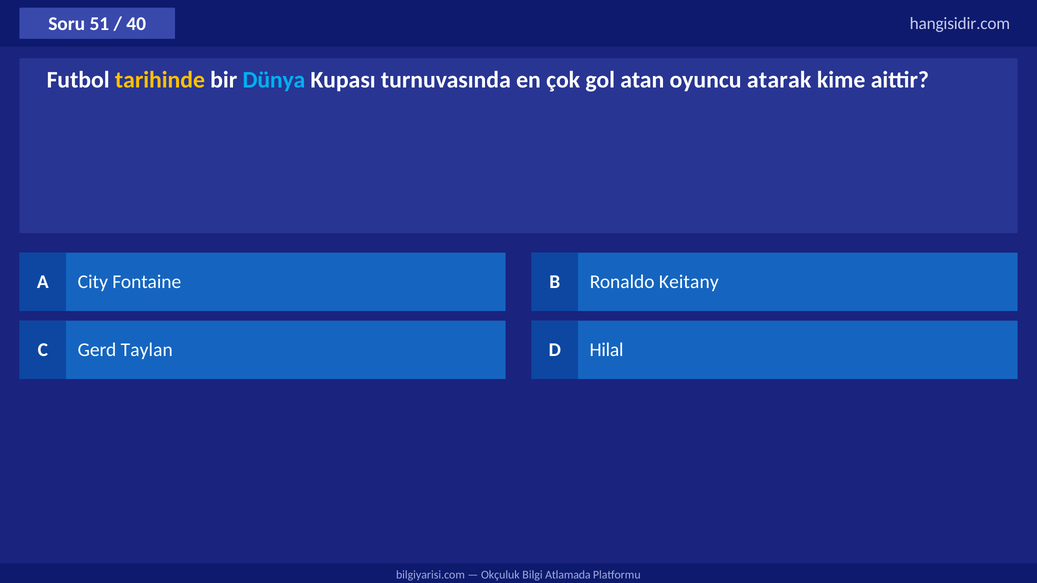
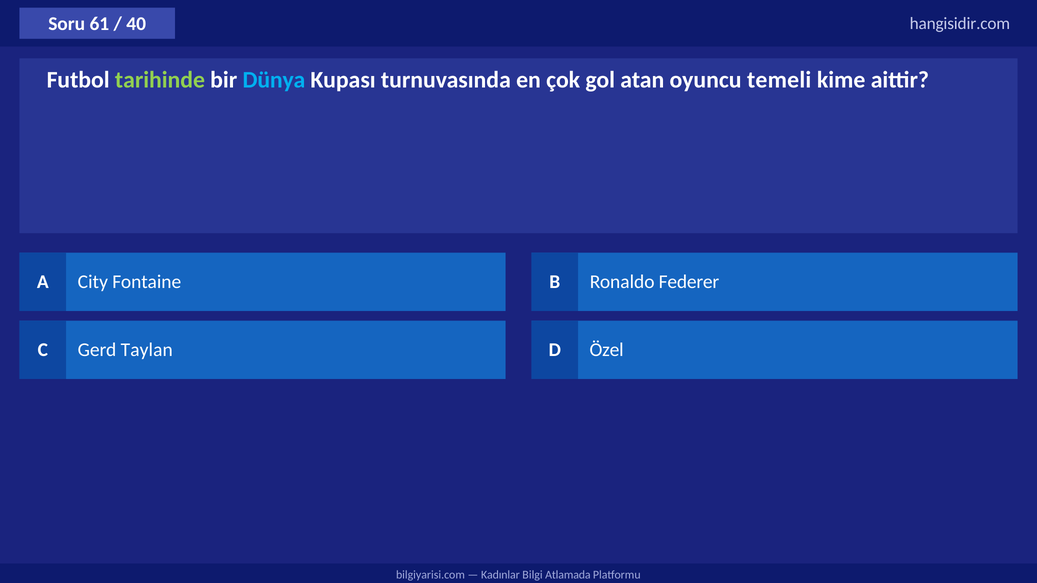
51: 51 -> 61 (99, 24)
tarihinde colour: yellow -> light green (160, 80)
atarak: atarak -> temeli (779, 80)
Keitany: Keitany -> Federer (689, 282)
Hilal: Hilal -> Özel (607, 350)
Okçuluk: Okçuluk -> Kadınlar (500, 575)
